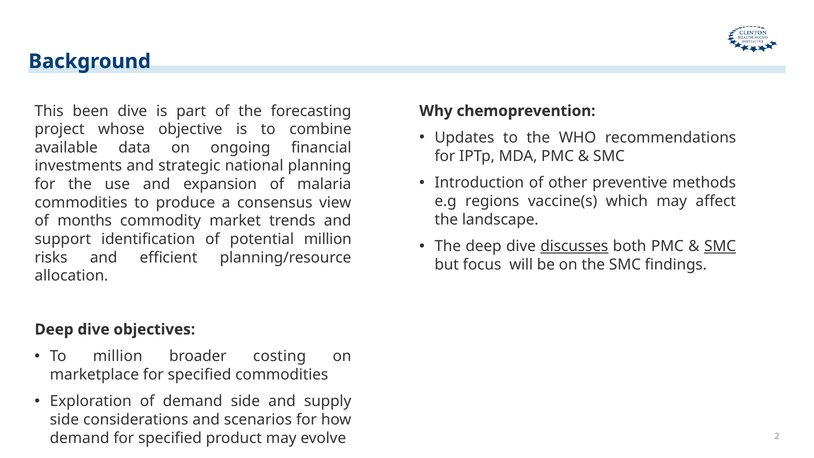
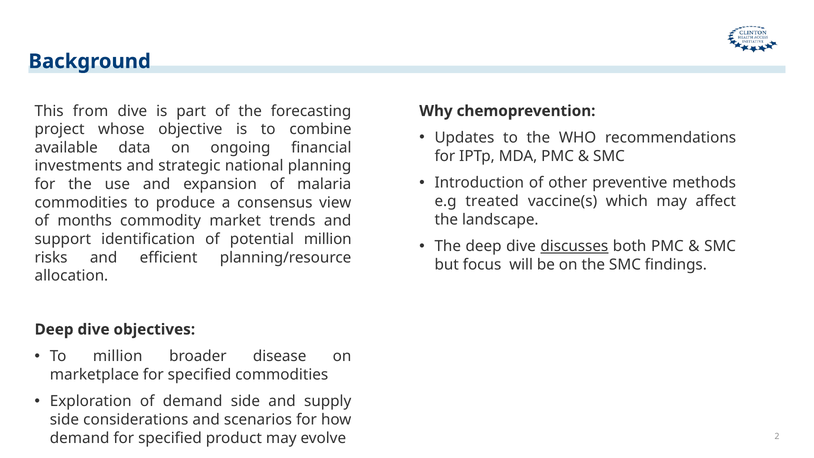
been: been -> from (91, 111)
regions: regions -> treated (492, 201)
SMC underline: present -> none (720, 246)
costing: costing -> disease (280, 356)
